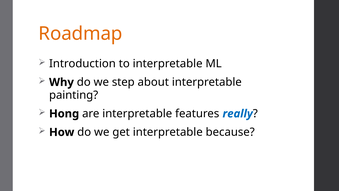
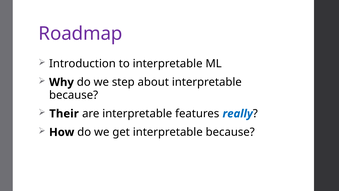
Roadmap colour: orange -> purple (80, 34)
painting: painting -> because (74, 95)
Hong: Hong -> Their (64, 114)
